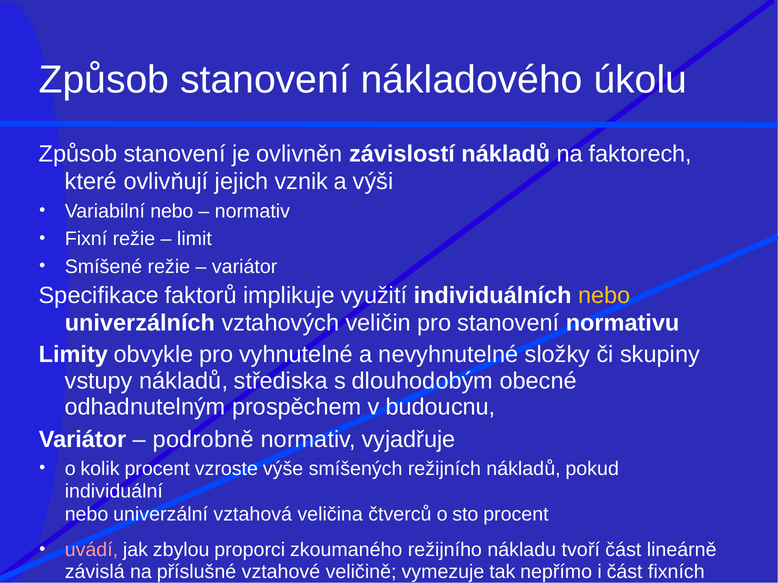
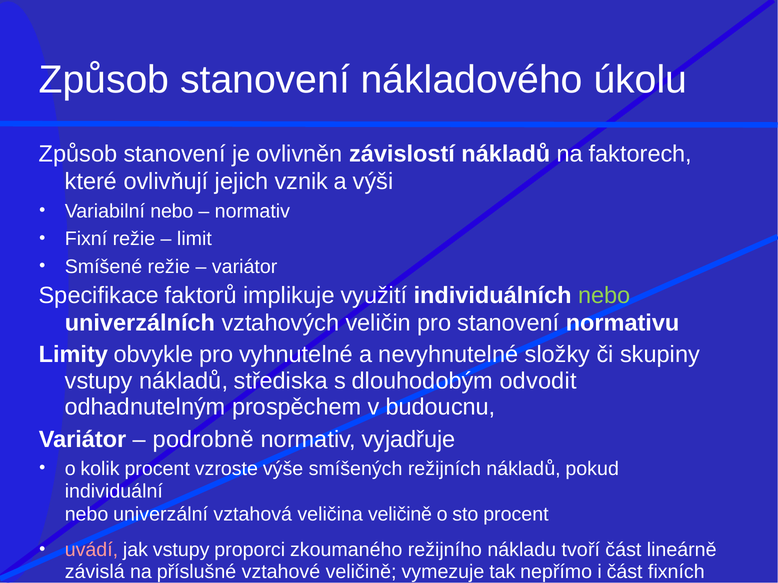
nebo colour: yellow -> light green (604, 296)
obecné: obecné -> odvodit (538, 381)
veličina čtverců: čtverců -> veličině (400, 514)
jak zbylou: zbylou -> vstupy (181, 550)
